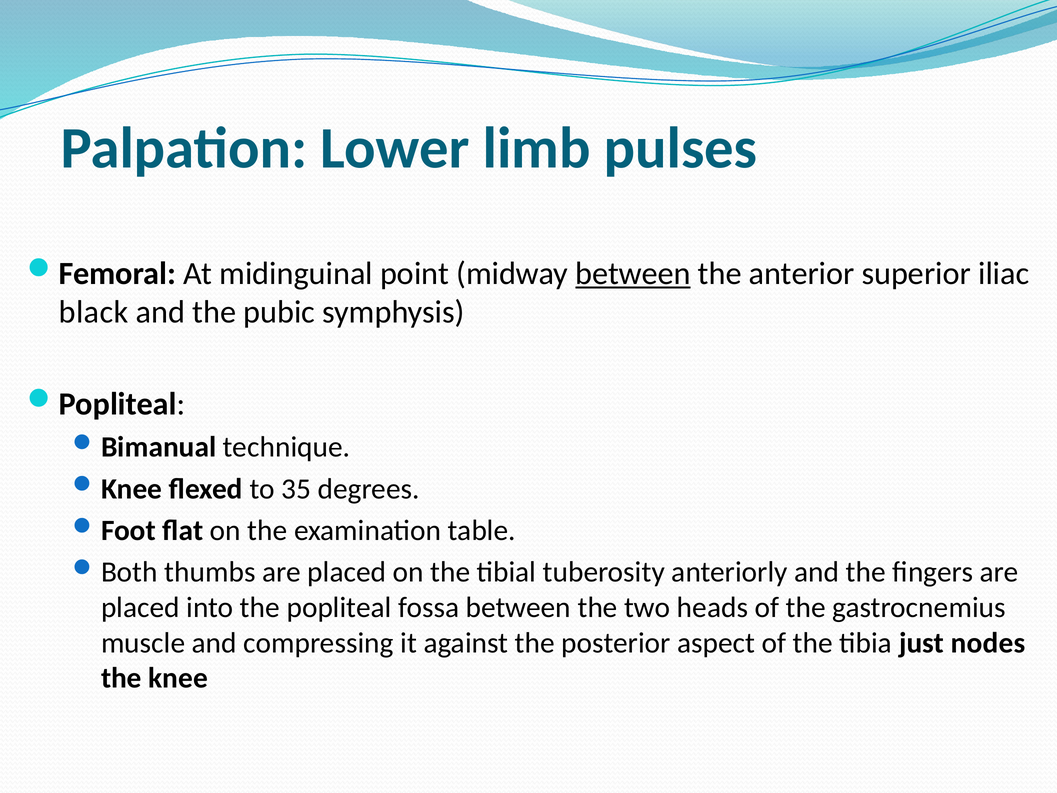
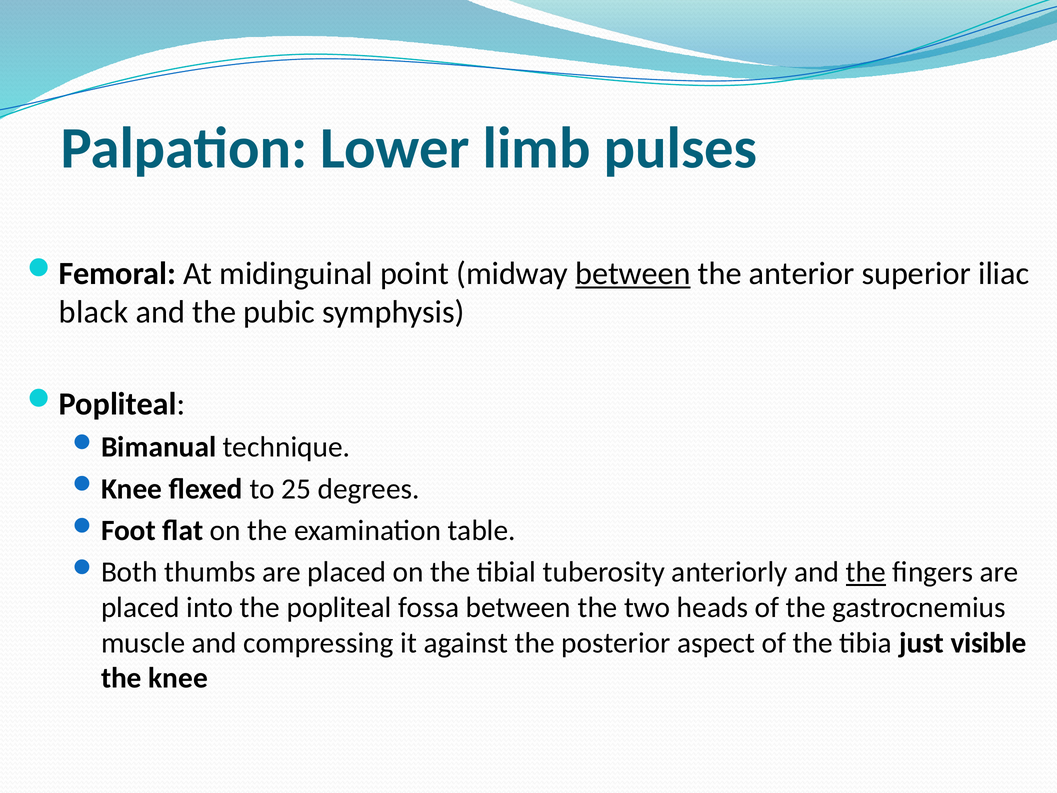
35: 35 -> 25 (296, 489)
the underline: none -> present (866, 572)
nodes: nodes -> visible (989, 643)
